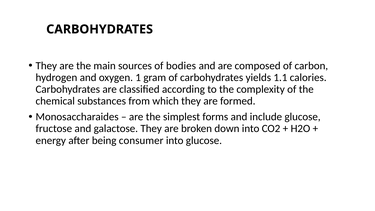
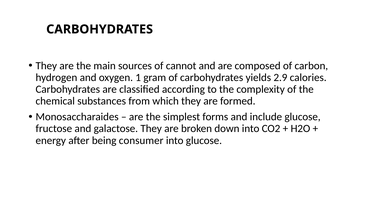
bodies: bodies -> cannot (181, 66)
1.1: 1.1 -> 2.9 (280, 78)
